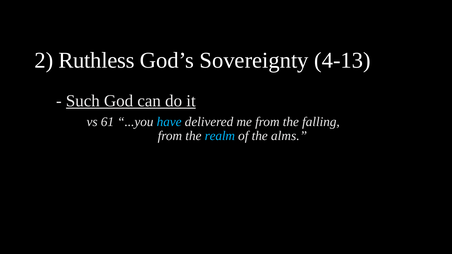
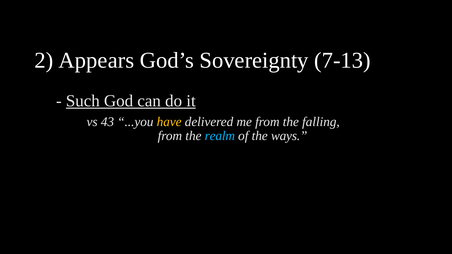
Ruthless: Ruthless -> Appears (96, 60)
4-13: 4-13 -> 7-13 (342, 60)
61: 61 -> 43 (107, 122)
have colour: light blue -> yellow (169, 122)
alms: alms -> ways (289, 136)
